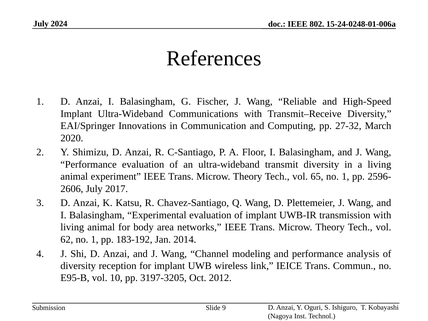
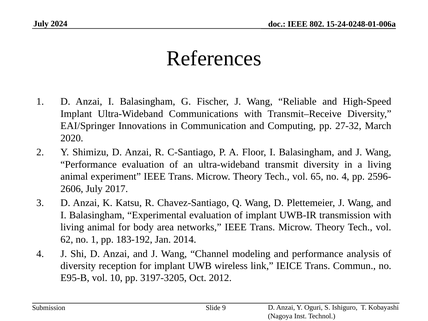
65 no 1: 1 -> 4 (345, 177)
